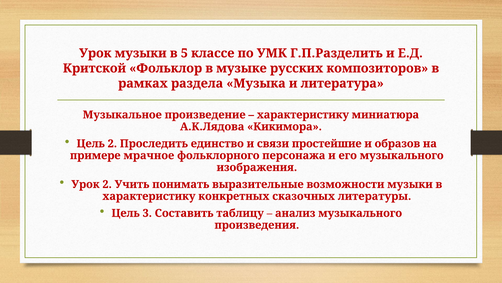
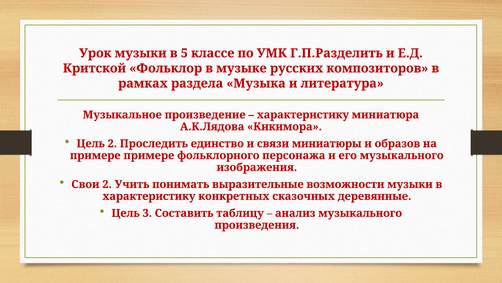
простейшие: простейшие -> миниатюры (327, 143)
примере мрачное: мрачное -> примере (149, 155)
Урок: Урок -> Свои (85, 184)
литературы: литературы -> деревянные (375, 196)
